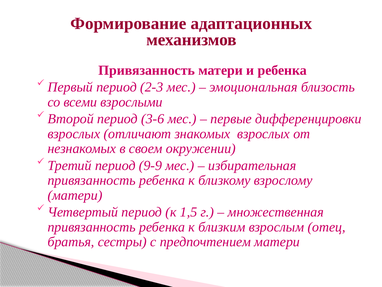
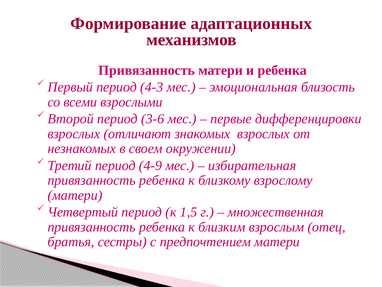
2-3: 2-3 -> 4-3 (152, 87)
9-9: 9-9 -> 4-9 (150, 165)
